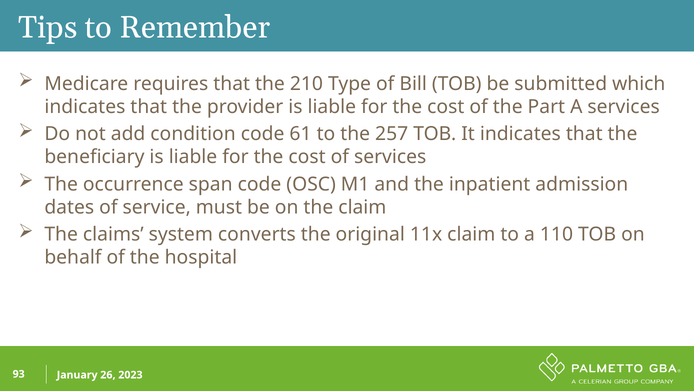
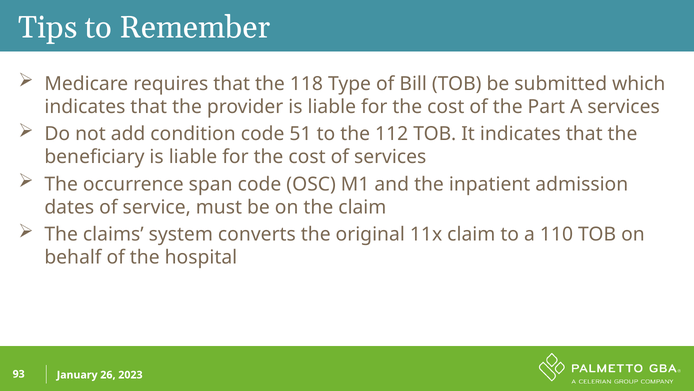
210: 210 -> 118 (306, 84)
61: 61 -> 51 (301, 134)
257: 257 -> 112 (392, 134)
